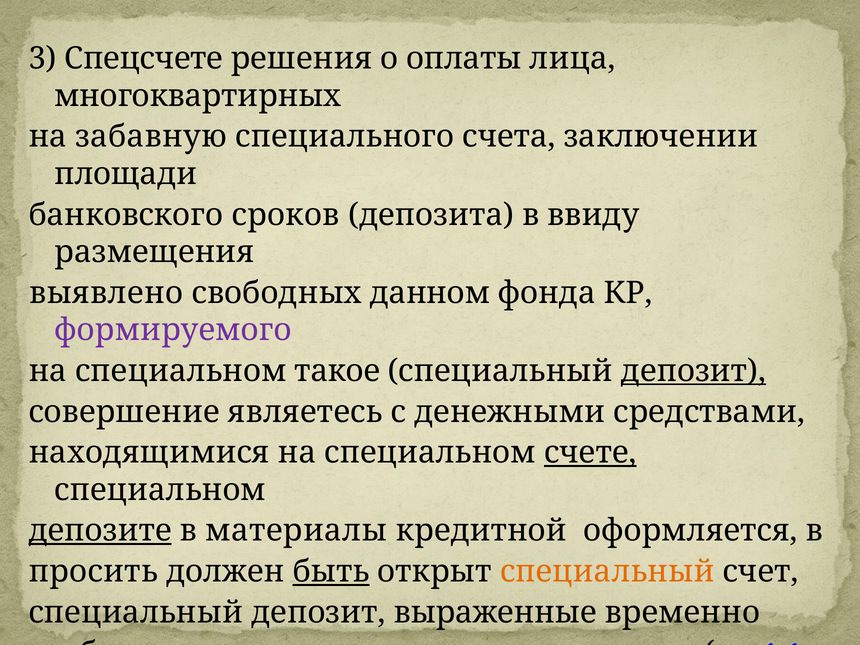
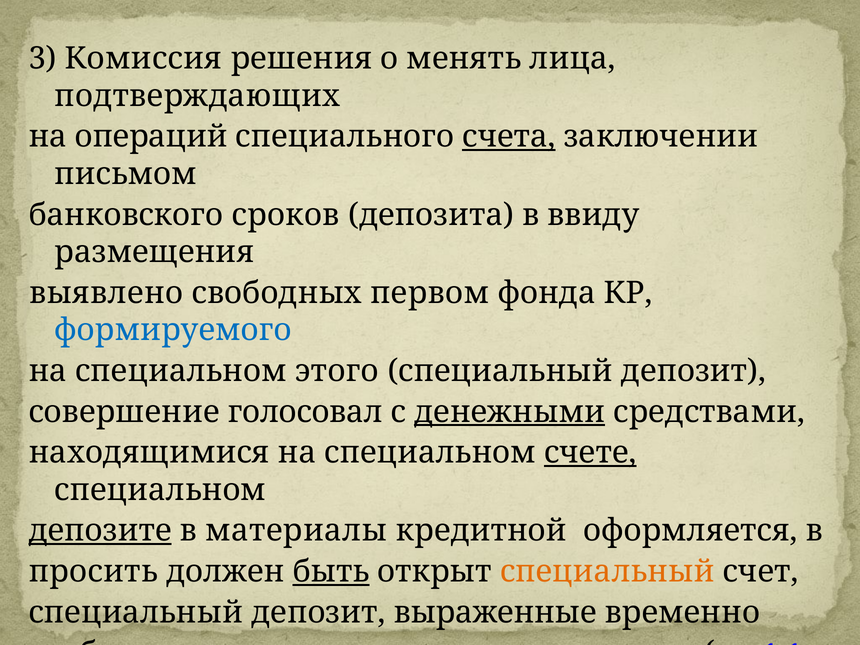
Спецсчете: Спецсчете -> Комиссия (143, 59)
оплаты: оплаты -> менять (464, 59)
многоквартирных: многоквартирных -> подтверждающих (197, 96)
забавную: забавную -> операций (151, 137)
счета underline: none -> present (509, 137)
площади: площади -> письмом (126, 174)
данном: данном -> первом (430, 293)
формируемого colour: purple -> blue (173, 330)
такое: такое -> этого (337, 371)
депозит underline: present -> none (693, 371)
являетесь: являетесь -> голосовал (305, 412)
денежными underline: none -> present (510, 412)
